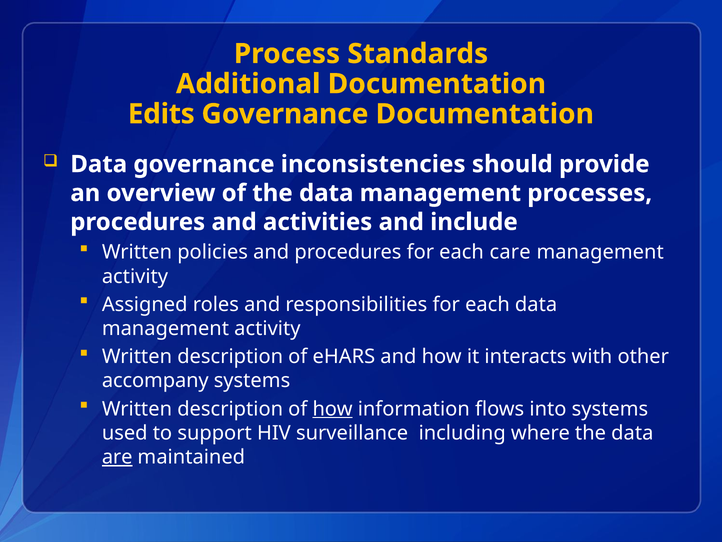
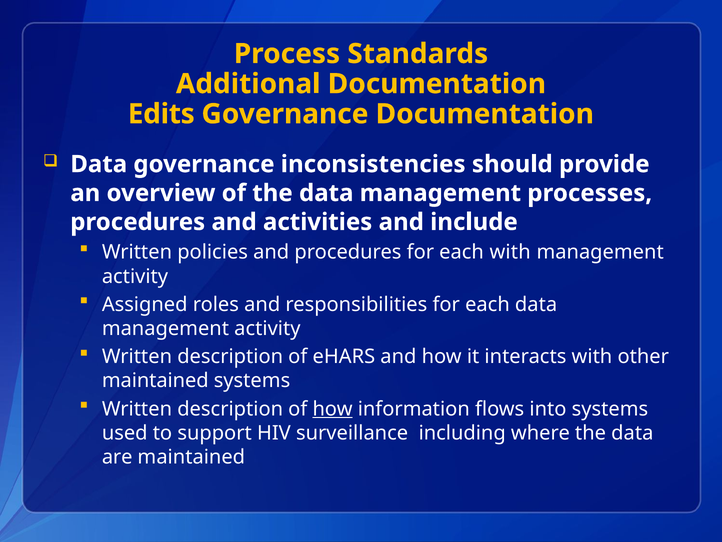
each care: care -> with (510, 252)
accompany: accompany -> maintained (155, 380)
are underline: present -> none (117, 457)
